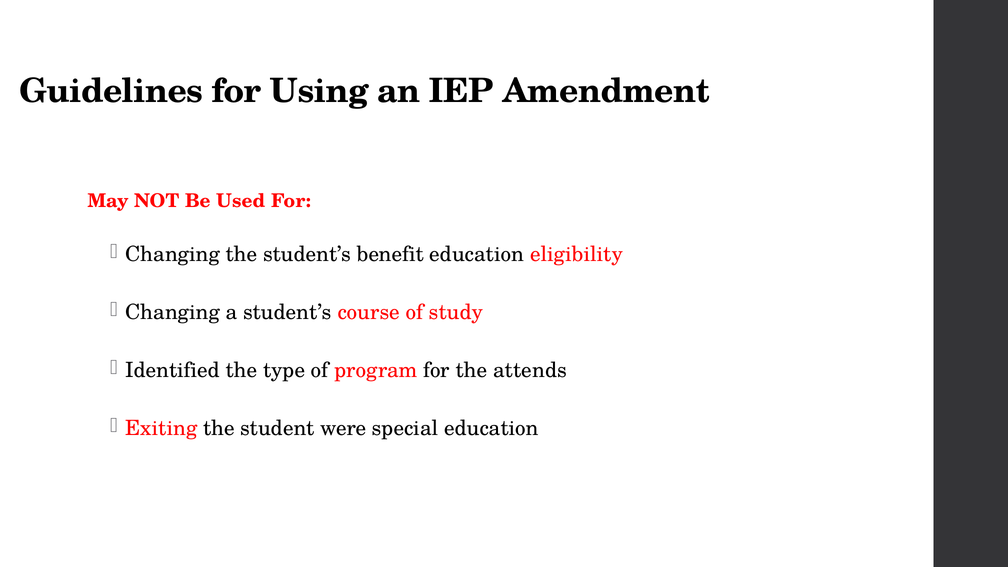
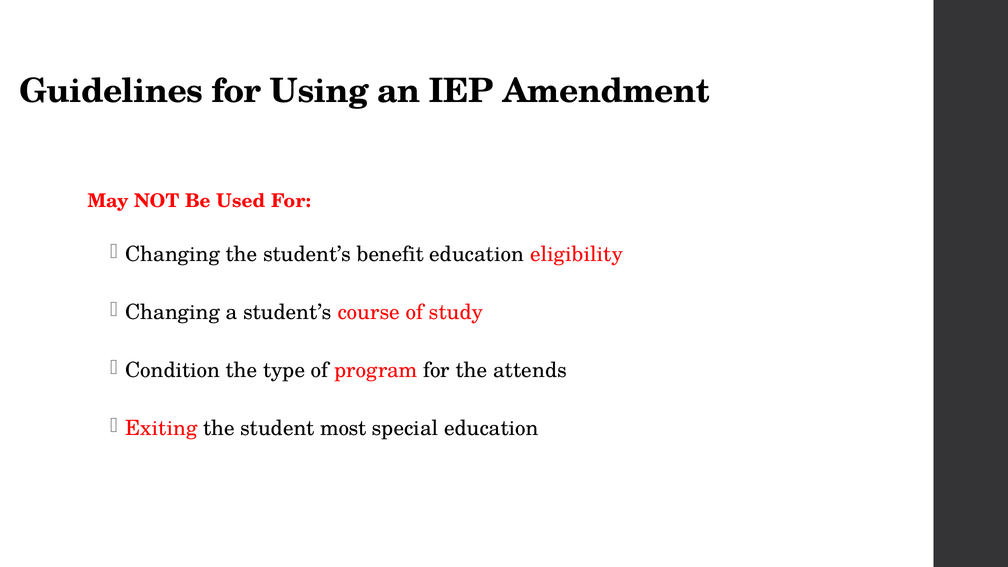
Identified: Identified -> Condition (173, 370)
were: were -> most (343, 428)
